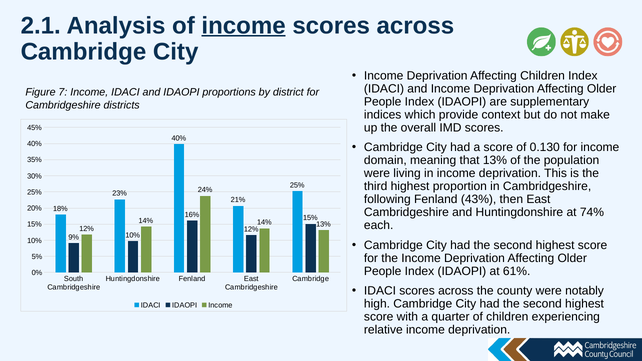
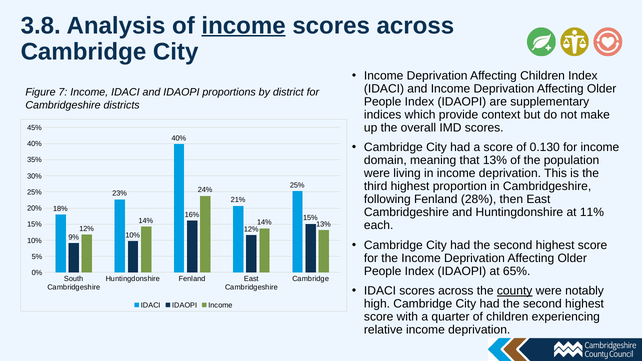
2.1: 2.1 -> 3.8 (41, 26)
43%: 43% -> 28% (479, 199)
74%: 74% -> 11% (592, 212)
61%: 61% -> 65% (517, 271)
county underline: none -> present (515, 291)
